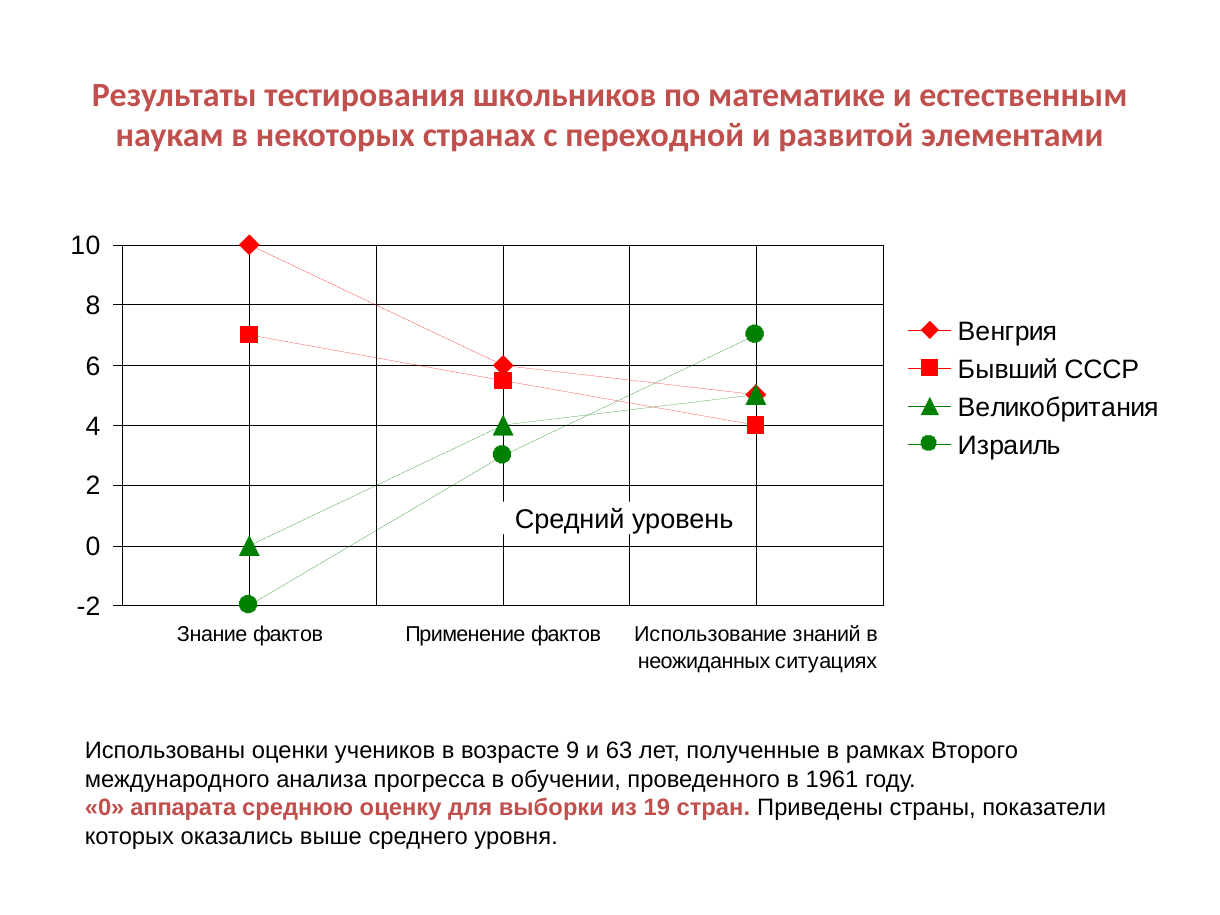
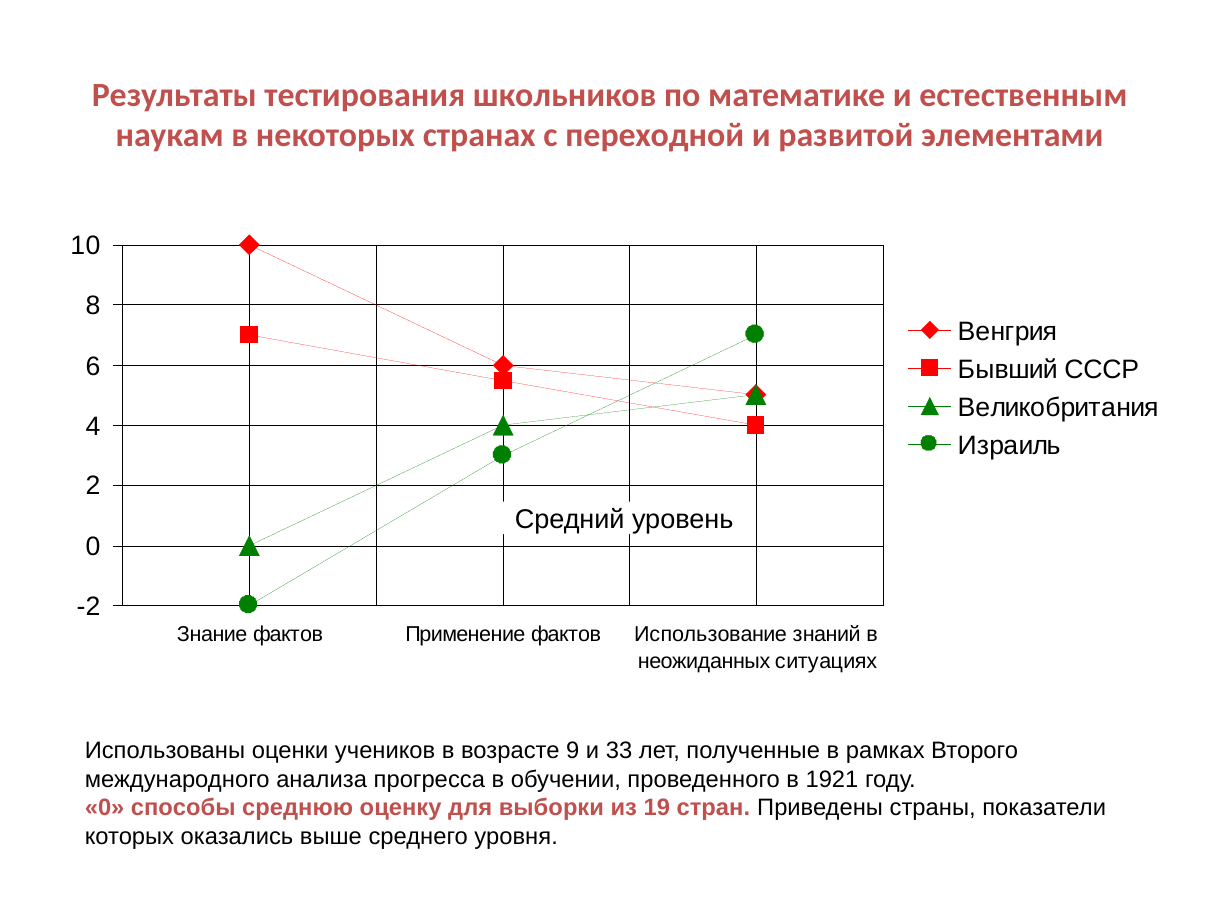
63: 63 -> 33 (619, 751)
1961: 1961 -> 1921 (832, 780)
аппарата: аппарата -> способы (183, 808)
